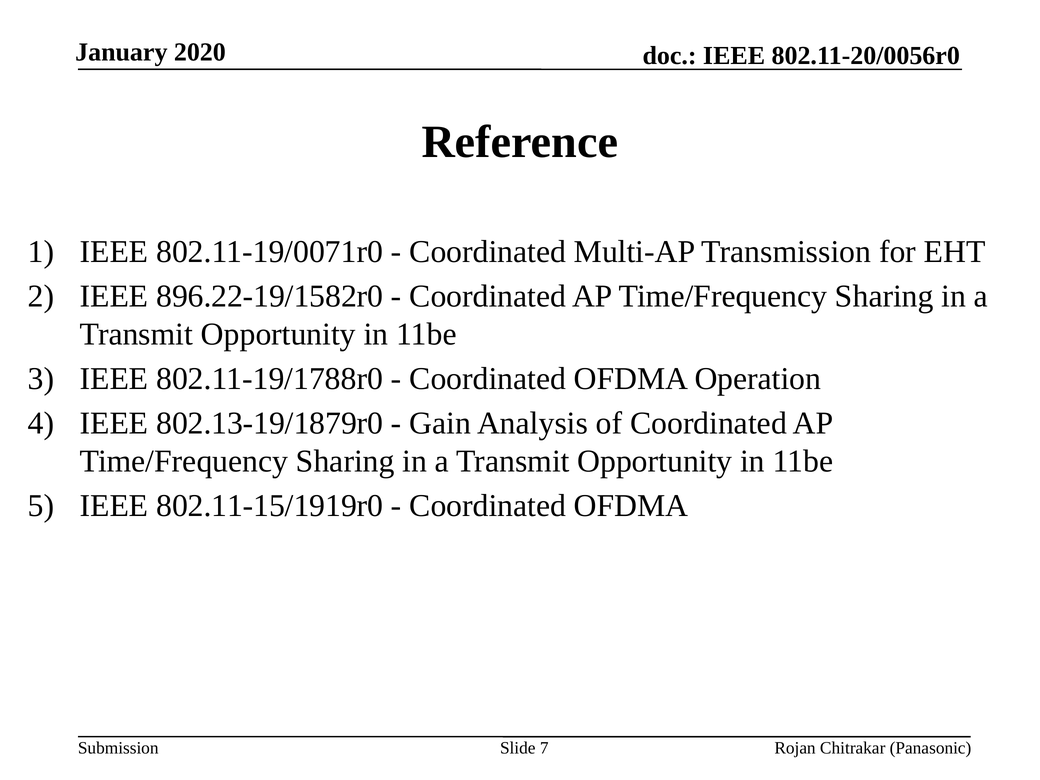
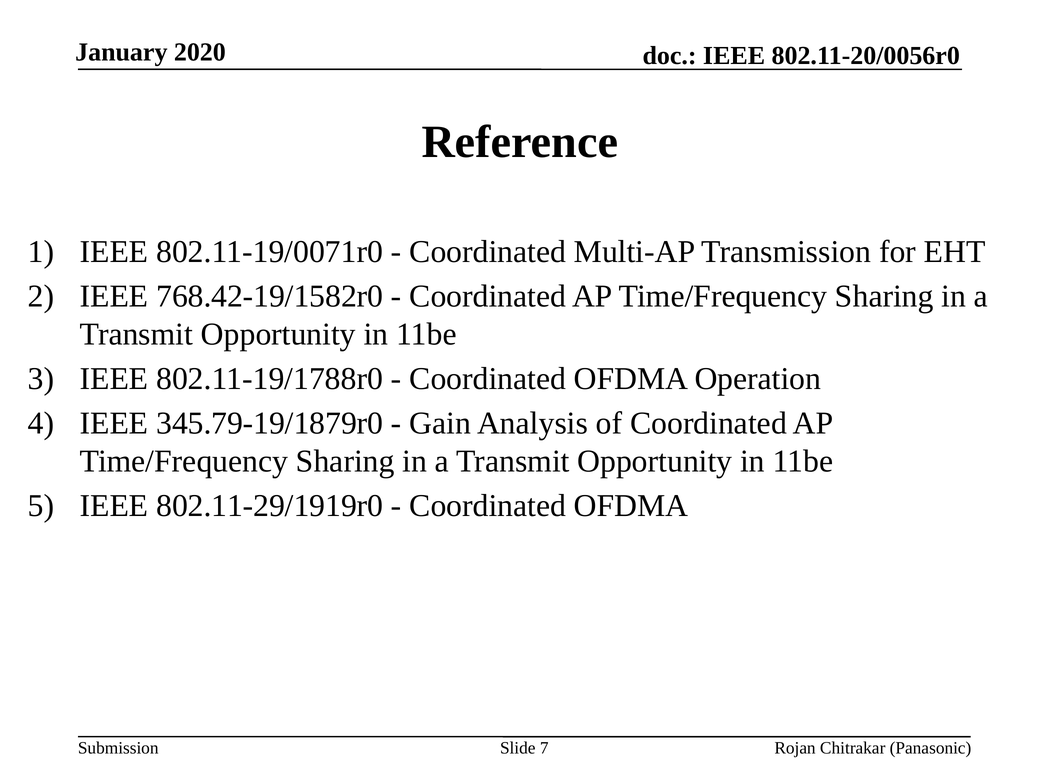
896.22-19/1582r0: 896.22-19/1582r0 -> 768.42-19/1582r0 (270, 296)
802.13-19/1879r0: 802.13-19/1879r0 -> 345.79-19/1879r0 (270, 423)
802.11-15/1919r0: 802.11-15/1919r0 -> 802.11-29/1919r0 (270, 506)
